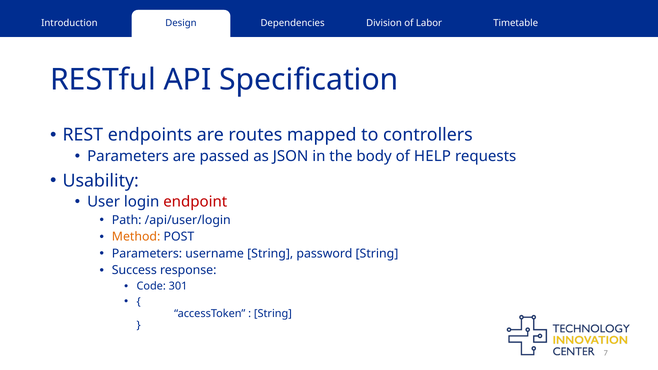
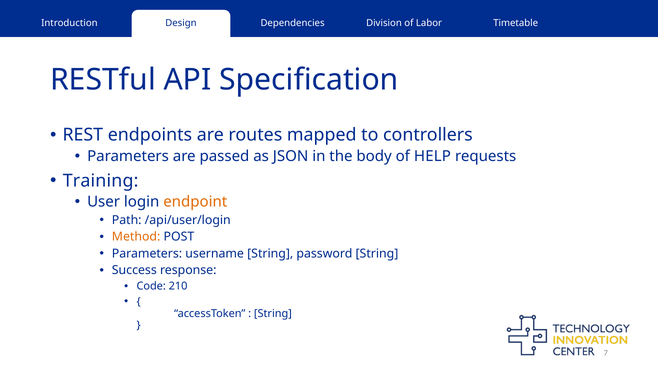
Usability: Usability -> Training (101, 181)
endpoint colour: red -> orange (195, 202)
301: 301 -> 210 (178, 286)
